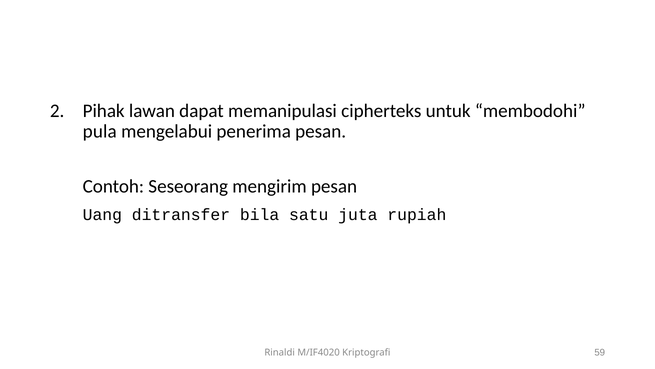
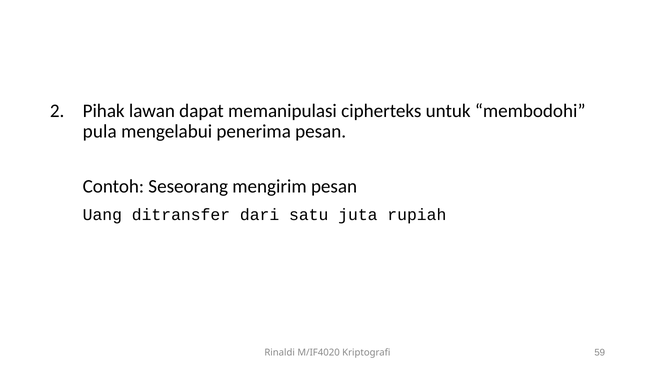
bila: bila -> dari (260, 215)
